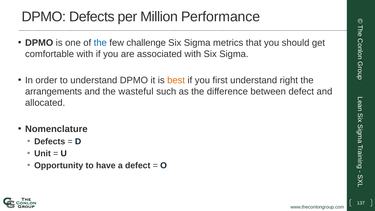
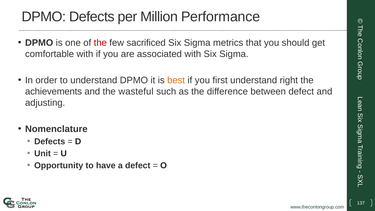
the colour: blue -> red (100, 43)
challenge: challenge -> sacrificed (146, 43)
arrangements: arrangements -> achievements (54, 92)
allocated: allocated -> adjusting (45, 103)
